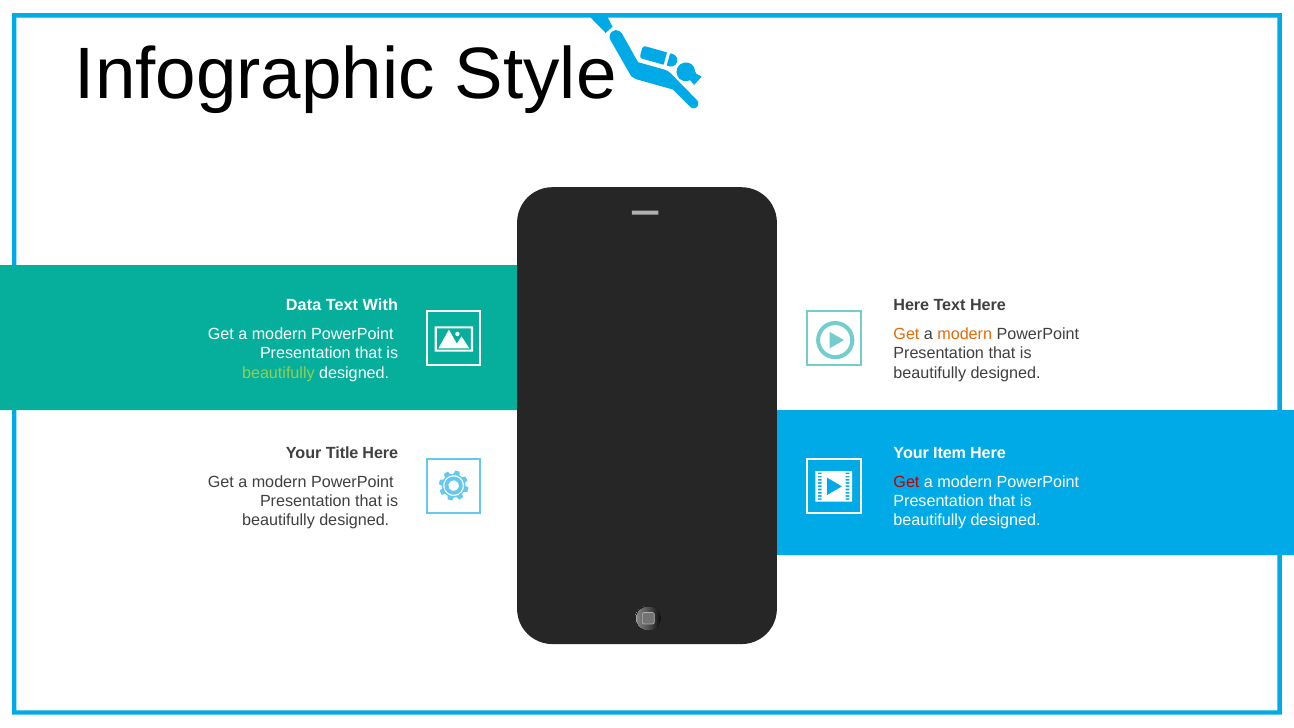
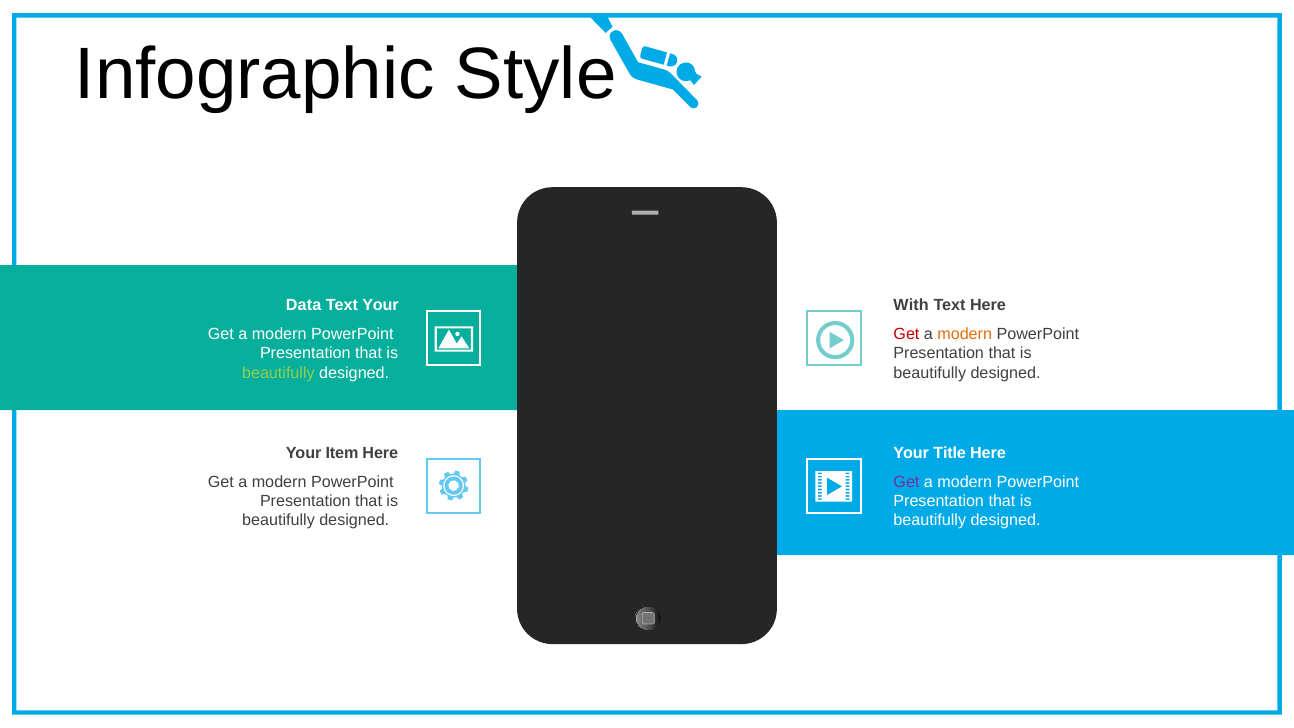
Text With: With -> Your (380, 305)
Here: Here -> With (911, 305)
Get colour: orange -> red (906, 334)
Title: Title -> Item (342, 453)
Item: Item -> Title (950, 453)
Get colour: red -> purple (906, 482)
